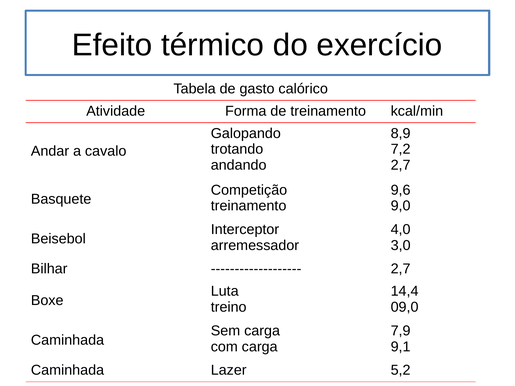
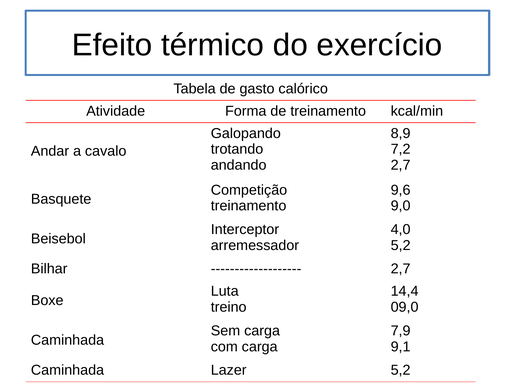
3,0: 3,0 -> 5,2 (401, 246)
